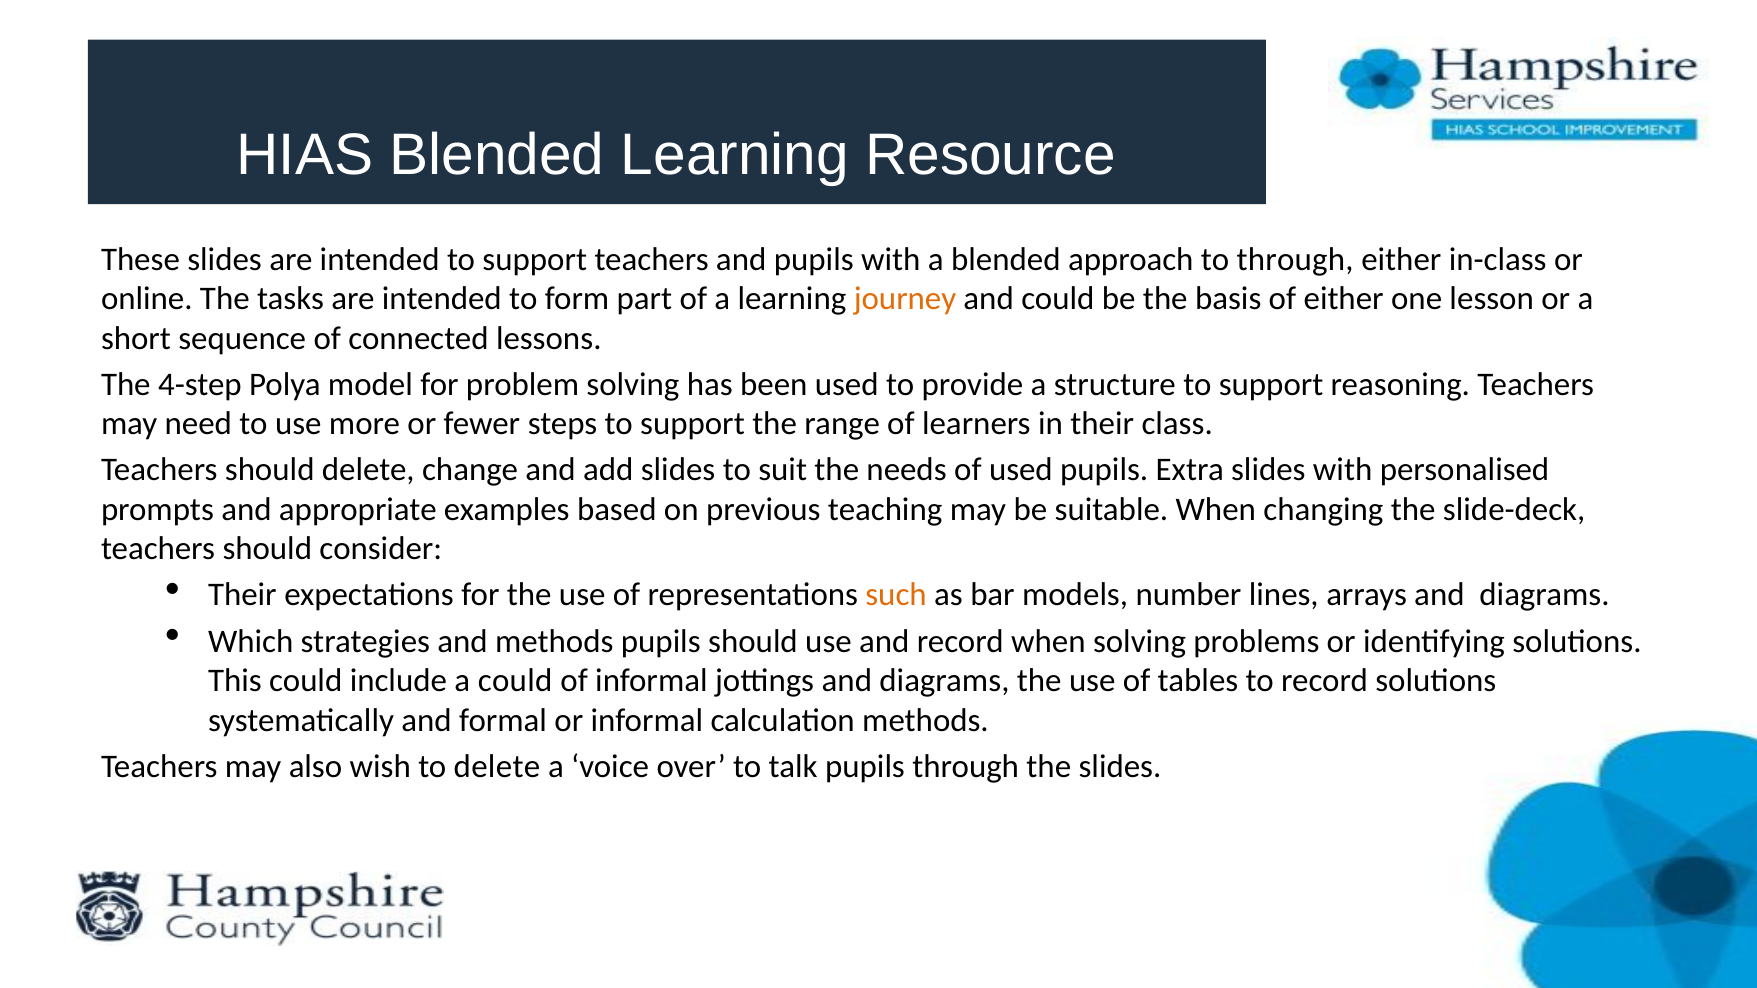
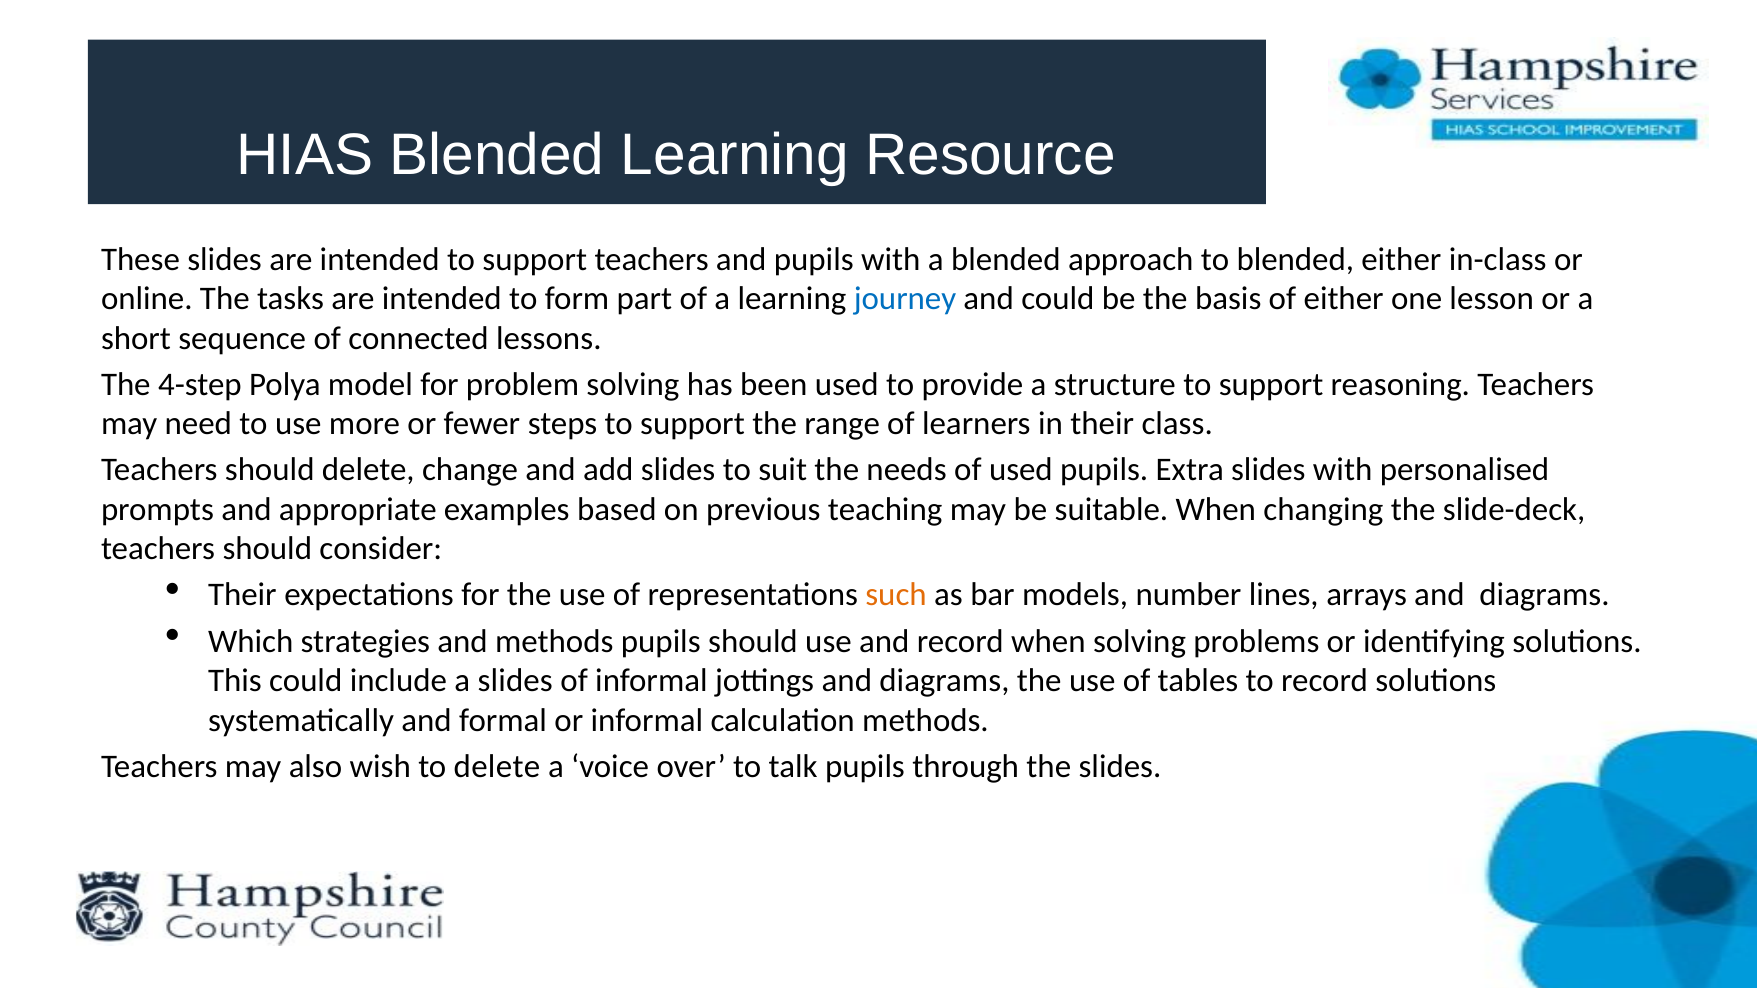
to through: through -> blended (1295, 259)
journey colour: orange -> blue (905, 299)
a could: could -> slides (515, 681)
